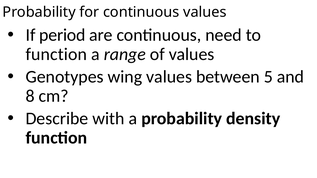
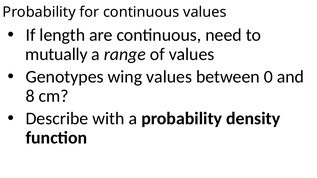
period: period -> length (62, 35)
function: function -> mutually (56, 54)
5: 5 -> 0 (268, 77)
